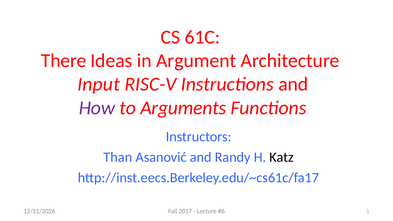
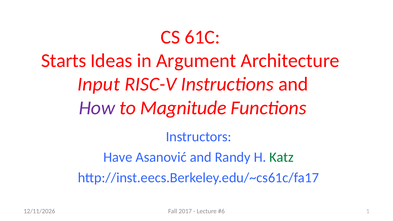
There: There -> Starts (64, 61)
Arguments: Arguments -> Magnitude (183, 108)
Than: Than -> Have (118, 157)
Katz colour: black -> green (282, 157)
